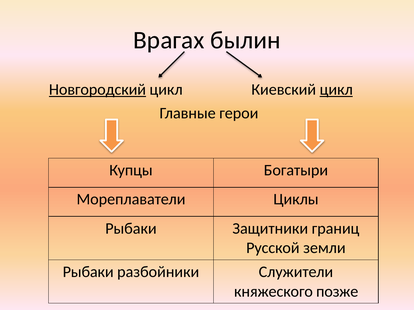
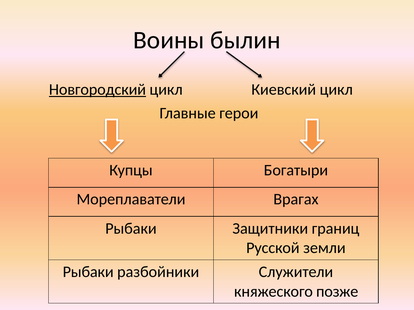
Врагах: Врагах -> Воины (169, 40)
цикл underline: present -> none (336, 90)
Циклы: Циклы -> Врагах (296, 200)
